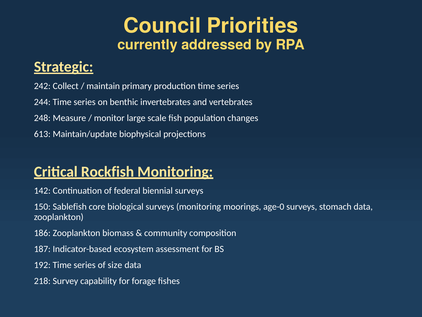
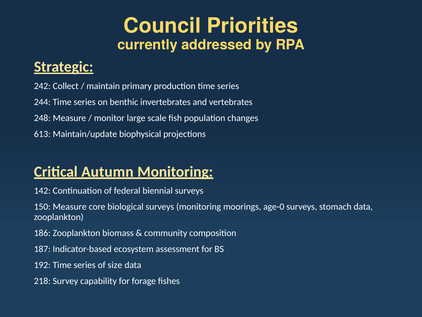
Rockfish: Rockfish -> Autumn (107, 171)
150 Sablefish: Sablefish -> Measure (70, 207)
